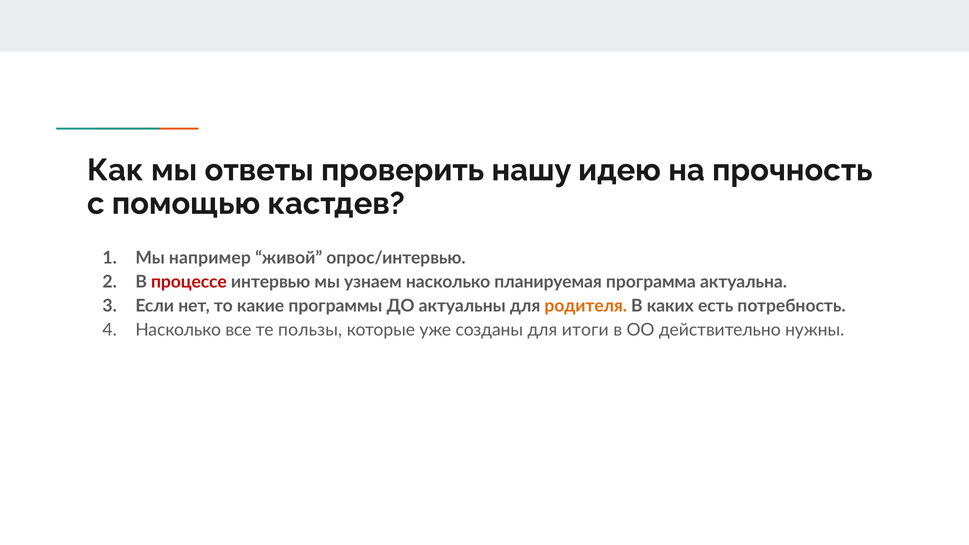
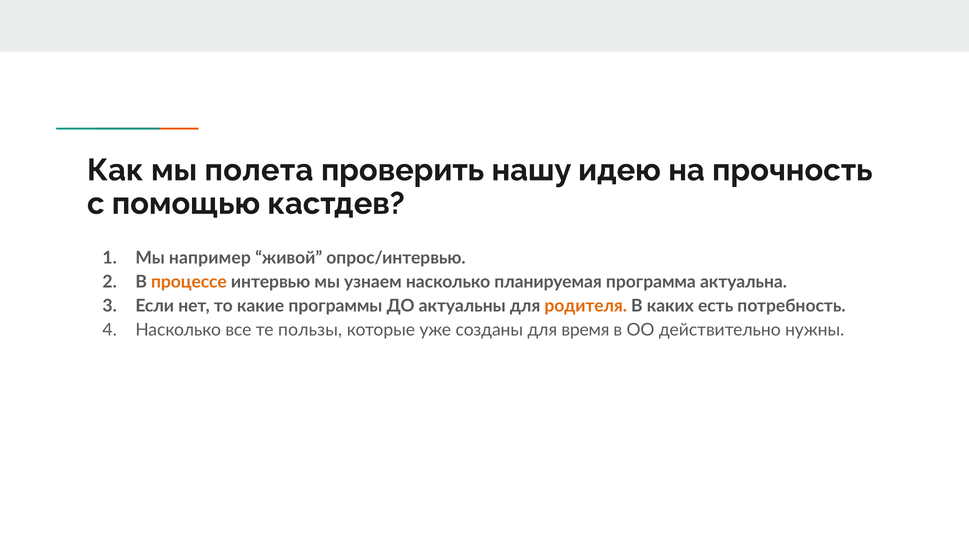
ответы: ответы -> полета (259, 170)
процессе colour: red -> orange (189, 282)
итоги: итоги -> время (585, 330)
